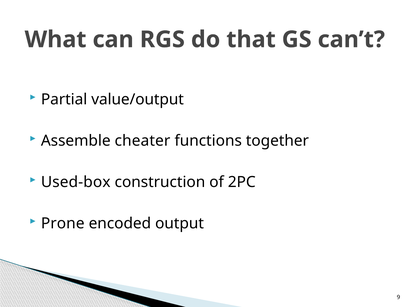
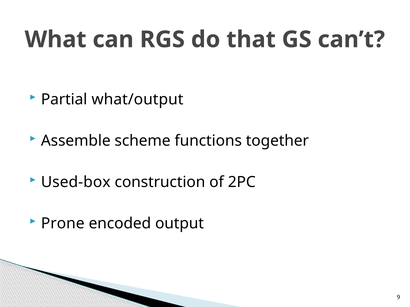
value/output: value/output -> what/output (137, 99)
cheater: cheater -> scheme (143, 141)
